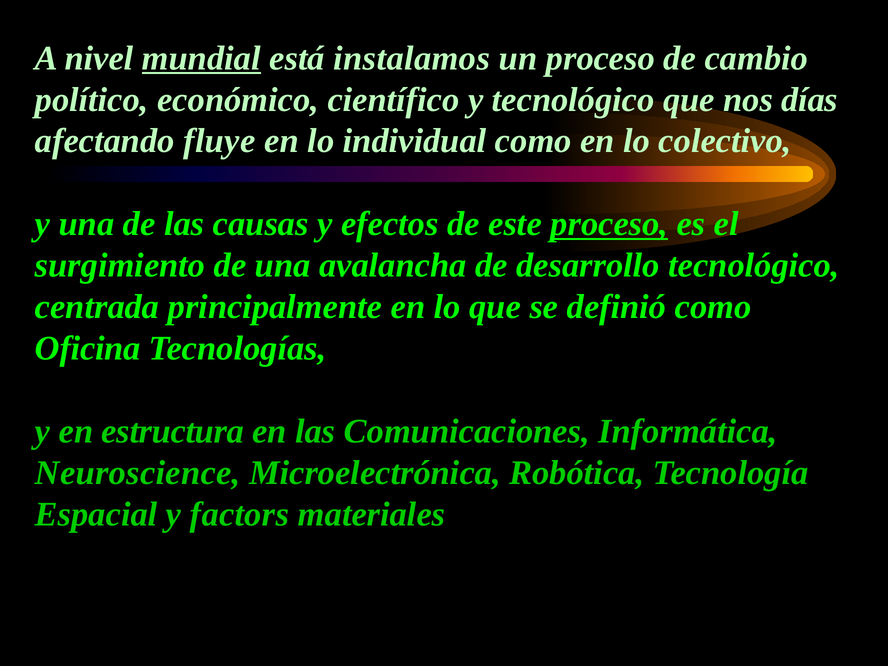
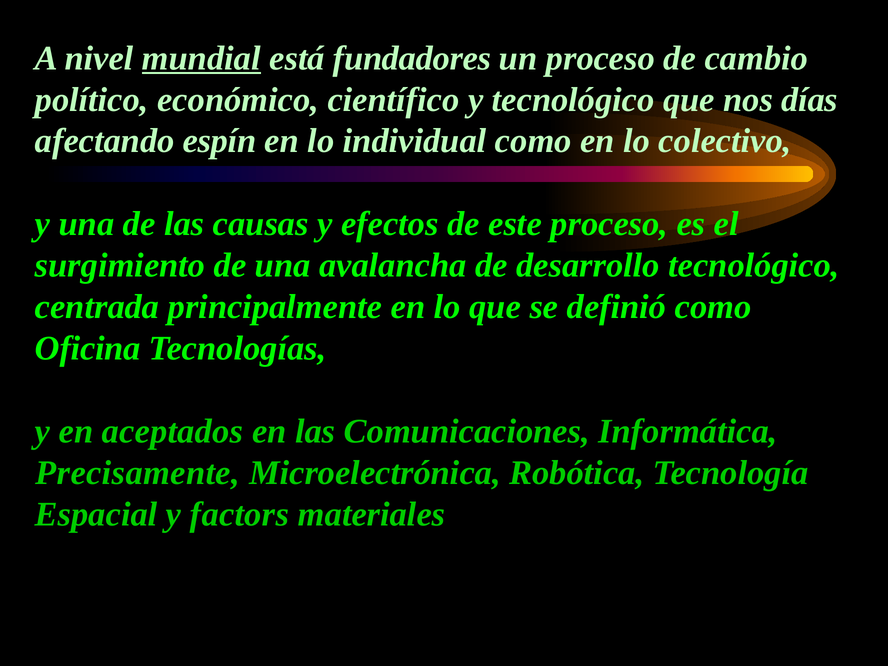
instalamos: instalamos -> fundadores (412, 58)
fluye: fluye -> espín (220, 141)
proceso underline: present -> none (609, 224)
estructura: estructura -> aceptados (173, 431)
Neuroscience: Neuroscience -> Precisamente (138, 473)
